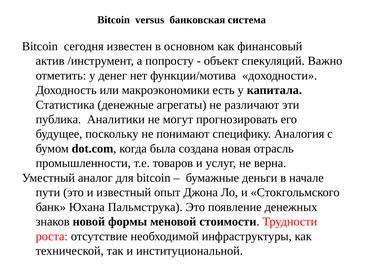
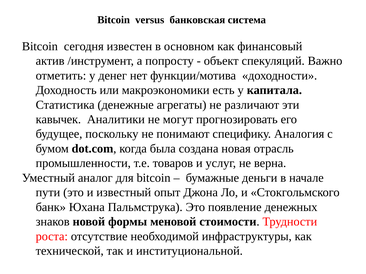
публика: публика -> кавычек (58, 120)
